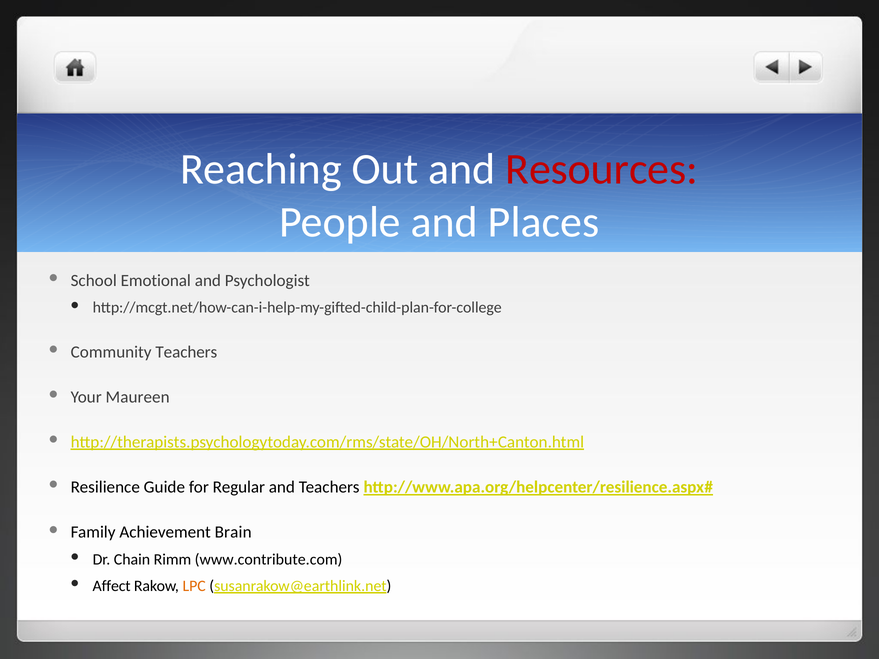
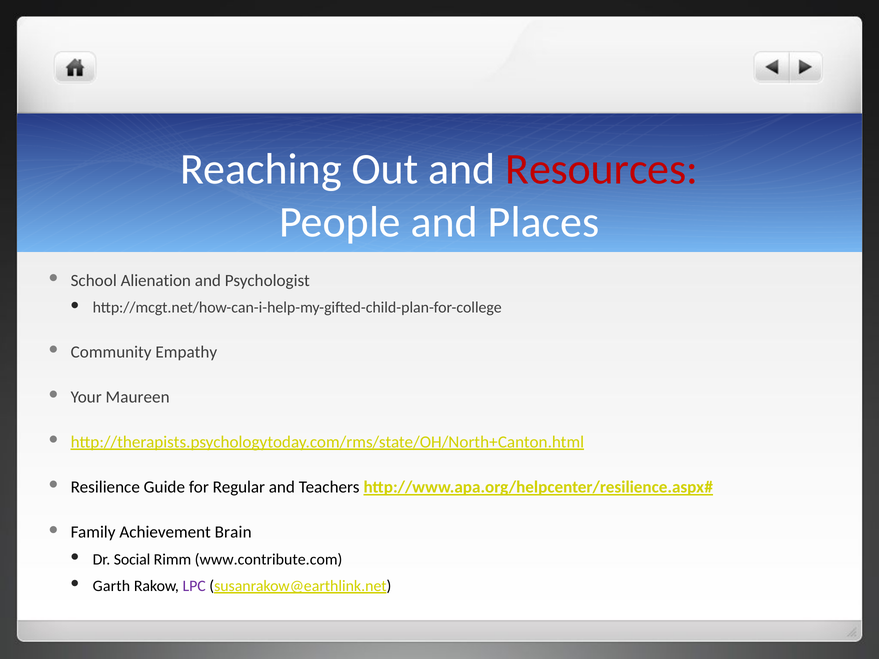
Emotional: Emotional -> Alienation (156, 281)
Community Teachers: Teachers -> Empathy (186, 352)
Chain: Chain -> Social (132, 560)
Affect: Affect -> Garth (111, 586)
LPC colour: orange -> purple (194, 586)
